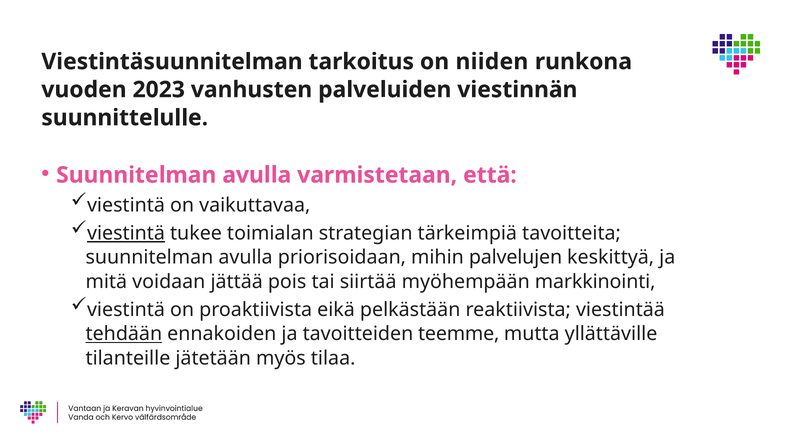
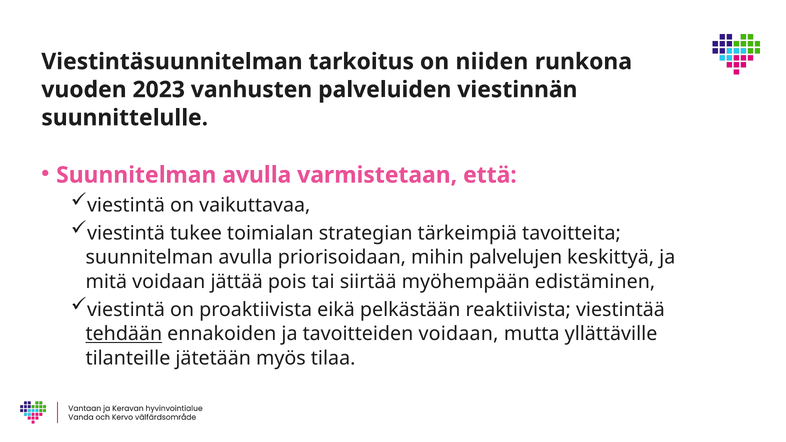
viestintä underline: present -> none (126, 233)
markkinointi: markkinointi -> edistäminen (595, 282)
tavoitteiden teemme: teemme -> voidaan (459, 334)
